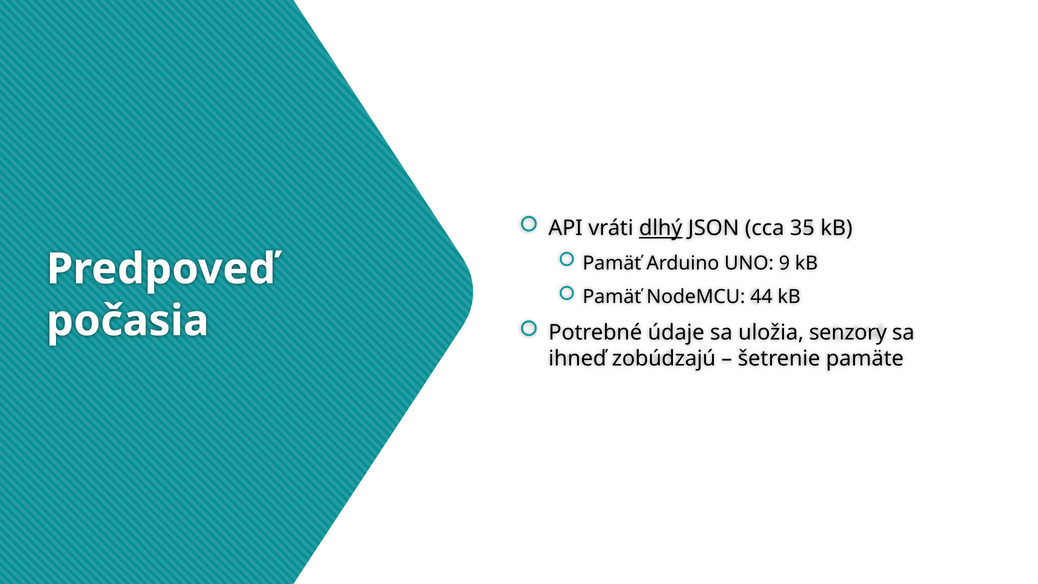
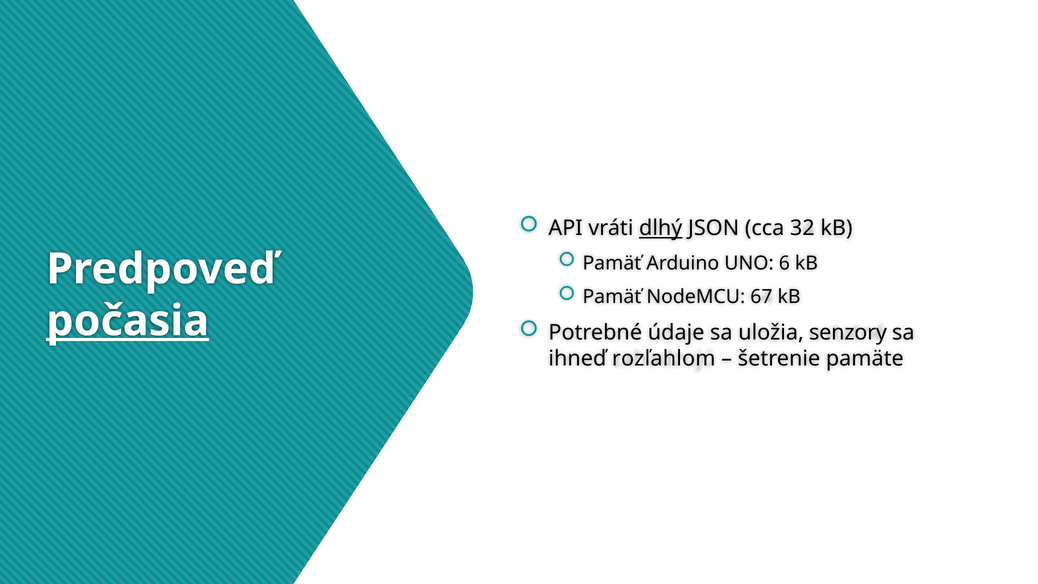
35: 35 -> 32 (802, 228)
9: 9 -> 6 (784, 263)
44: 44 -> 67 (761, 297)
počasia underline: none -> present (128, 321)
zobúdzajú: zobúdzajú -> rozľahlom (664, 359)
